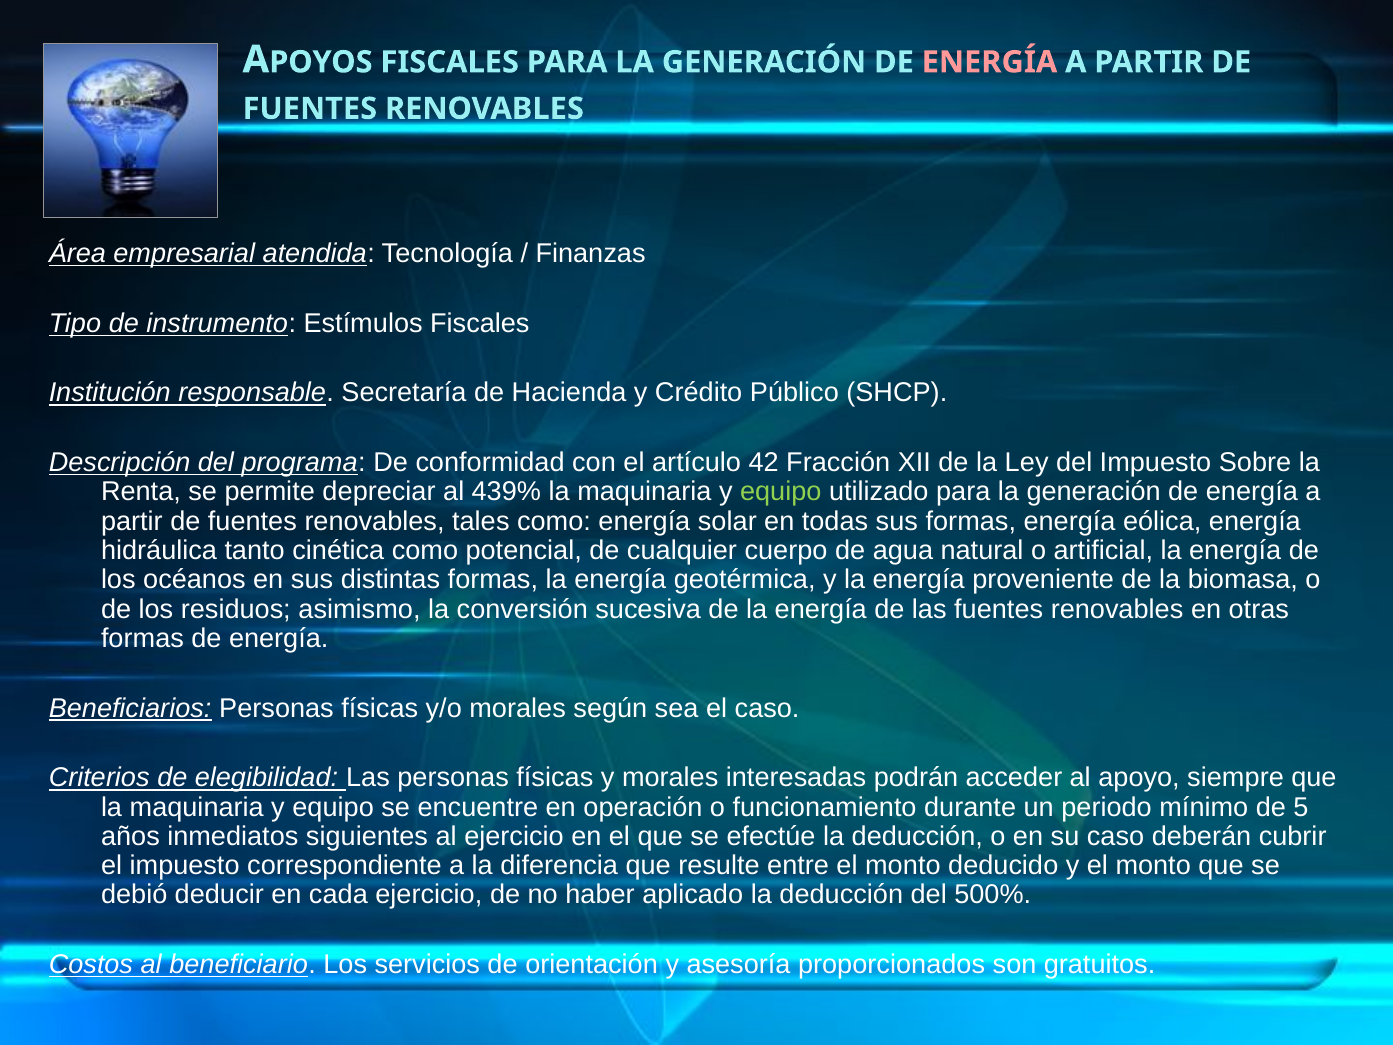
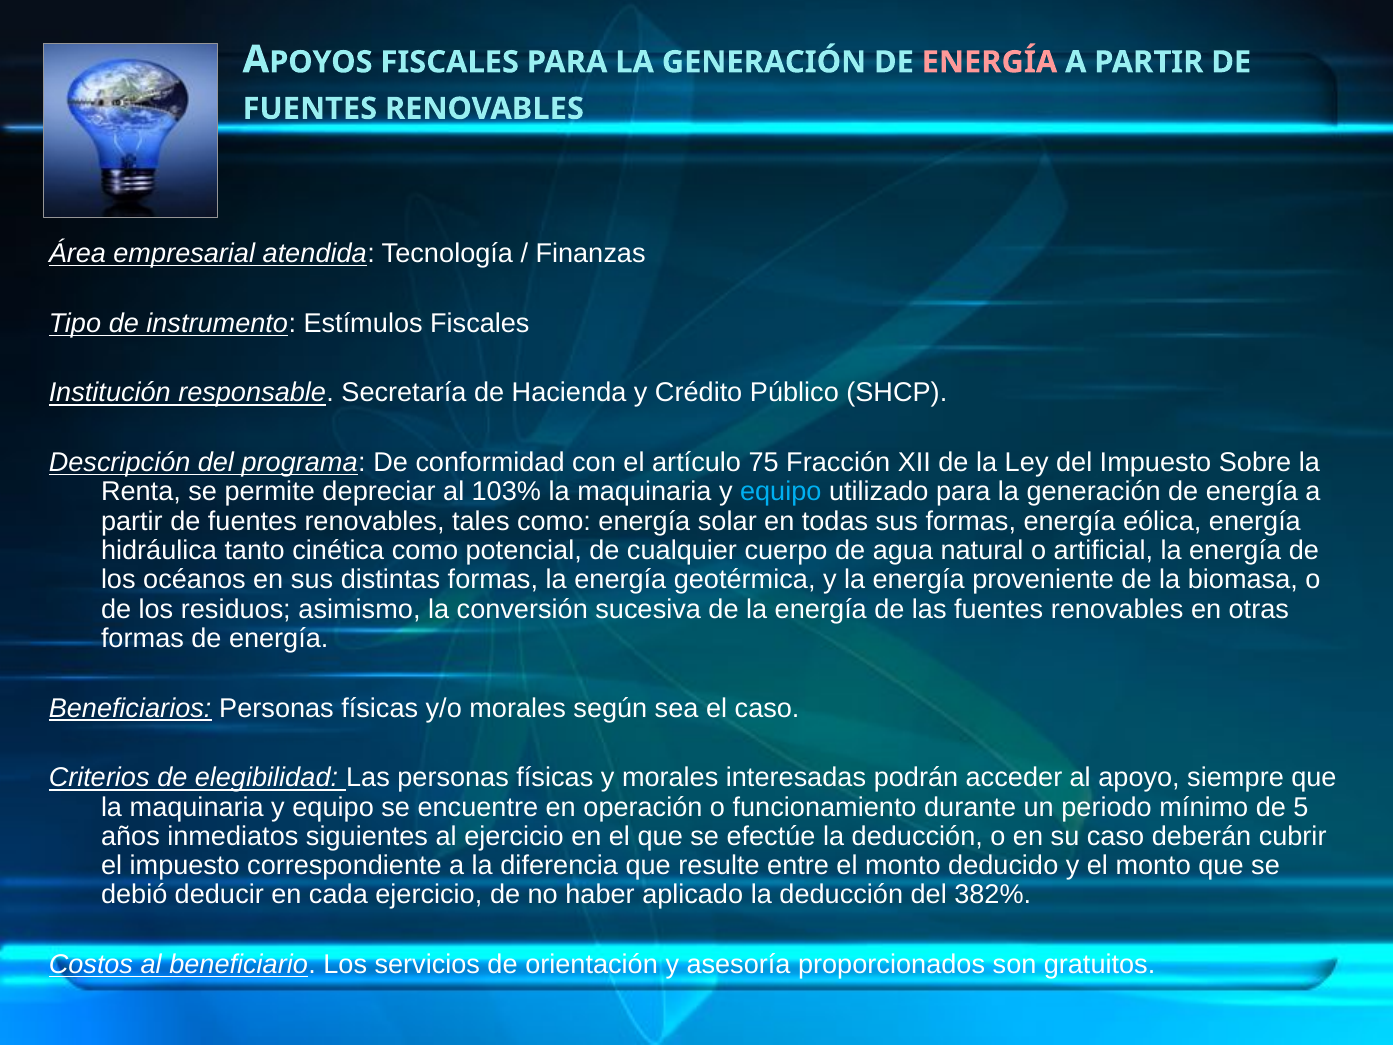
42: 42 -> 75 (764, 463)
439%: 439% -> 103% (506, 492)
equipo colour: light green -> light blue (781, 492)
500%: 500% -> 382% (993, 895)
